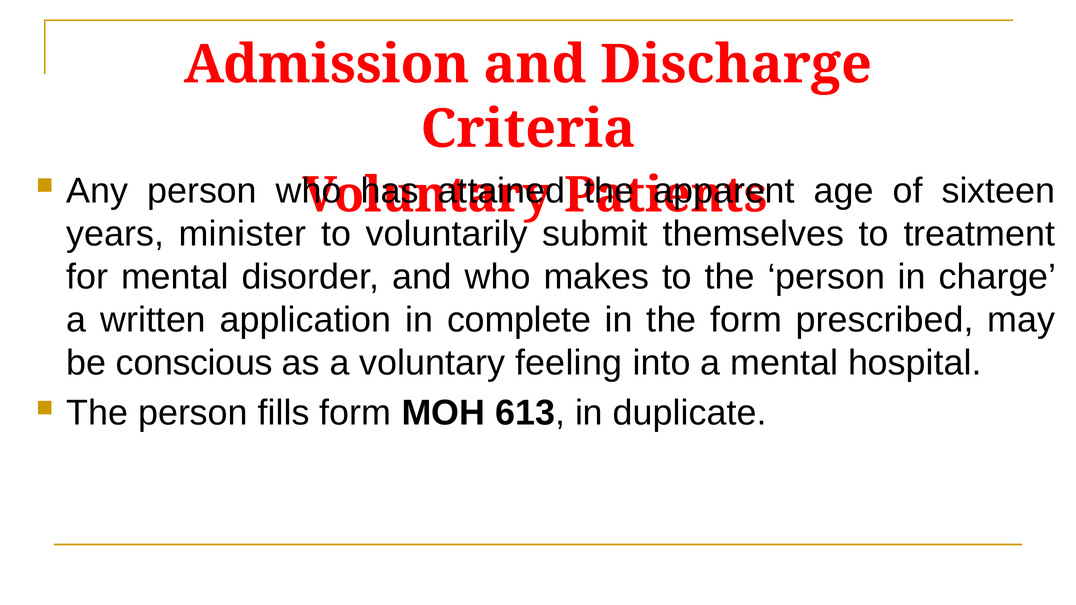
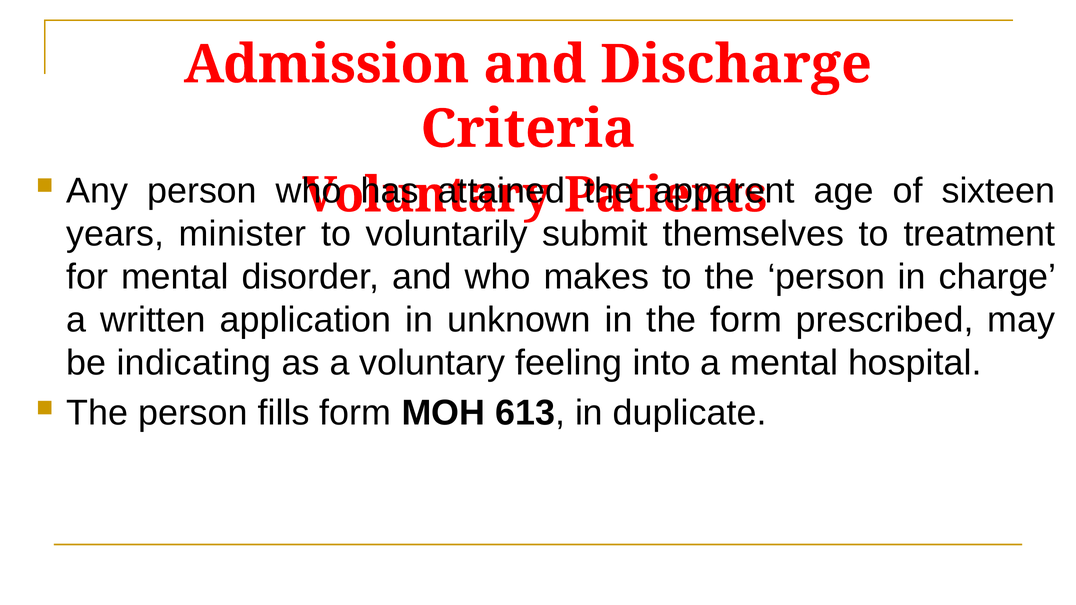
complete: complete -> unknown (519, 320)
conscious: conscious -> indicating (194, 363)
